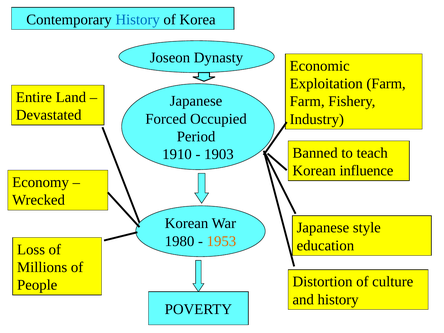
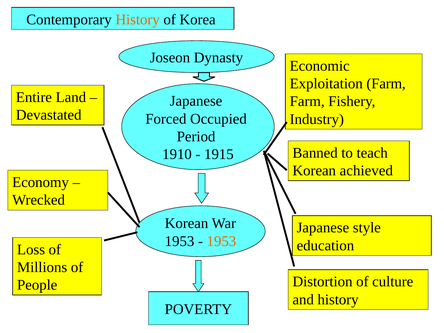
History colour: blue -> orange (138, 20)
1903: 1903 -> 1915 (219, 154)
influence: influence -> achieved (366, 171)
1980: 1980 -> 1953 (180, 241)
